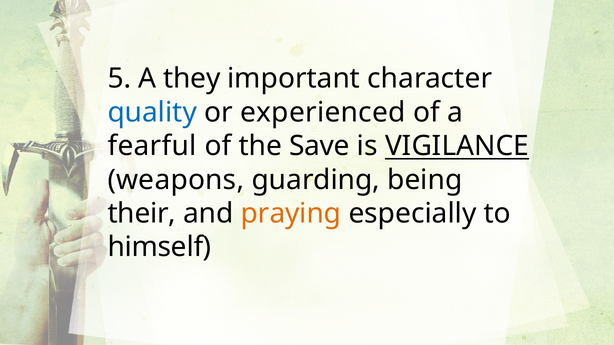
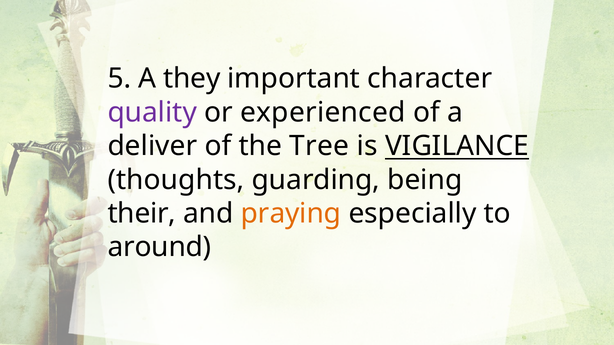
quality colour: blue -> purple (152, 112)
fearful: fearful -> deliver (152, 146)
Save: Save -> Tree (319, 146)
weapons: weapons -> thoughts (176, 180)
himself: himself -> around (159, 247)
